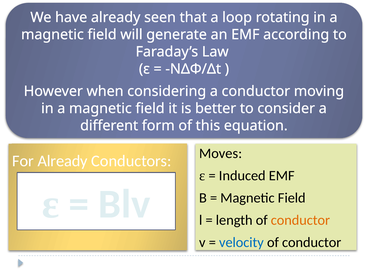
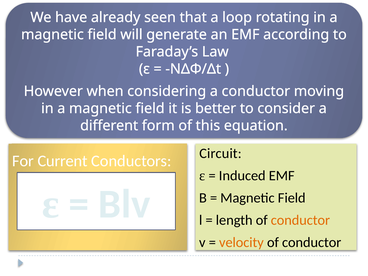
For Already: Already -> Current (63, 161)
Moves: Moves -> Circuit (221, 153)
velocity colour: blue -> orange (242, 243)
